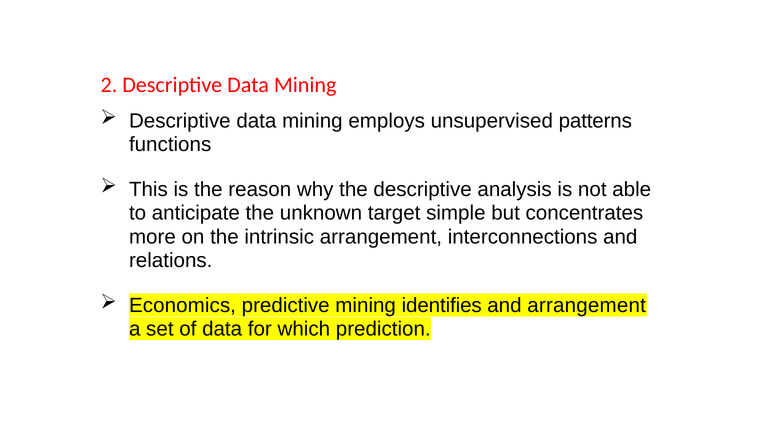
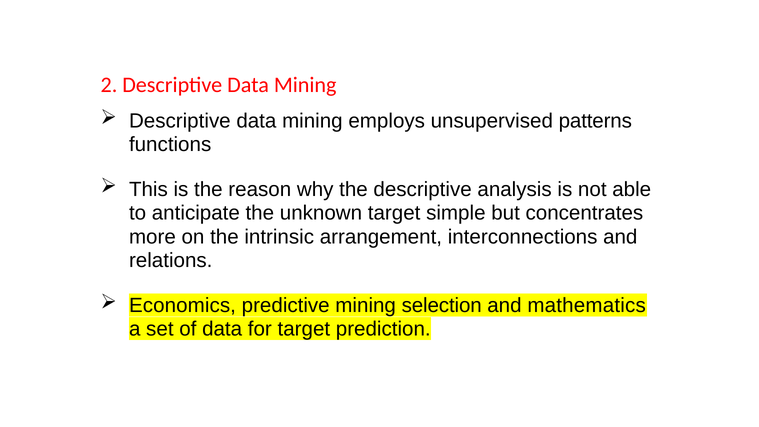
identifies: identifies -> selection (442, 305)
and arrangement: arrangement -> mathematics (587, 305)
for which: which -> target (304, 329)
